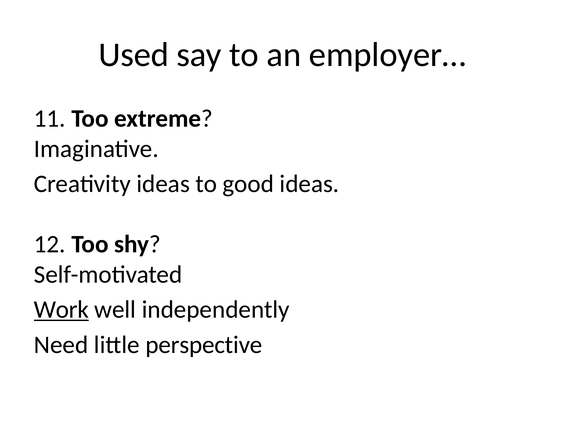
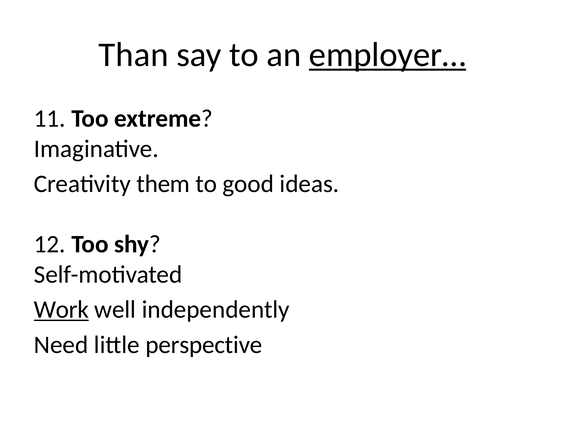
Used: Used -> Than (133, 55)
employer… underline: none -> present (388, 55)
Creativity ideas: ideas -> them (163, 184)
